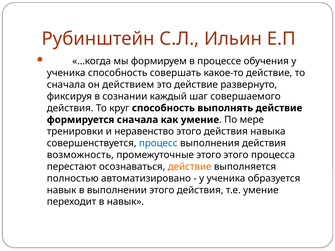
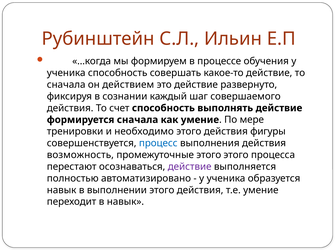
круг: круг -> счет (119, 108)
неравенство: неравенство -> необходимо (144, 132)
навыка: навыка -> фигуры (268, 132)
действие colour: orange -> purple (190, 167)
